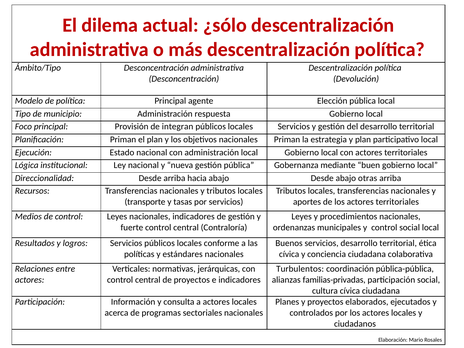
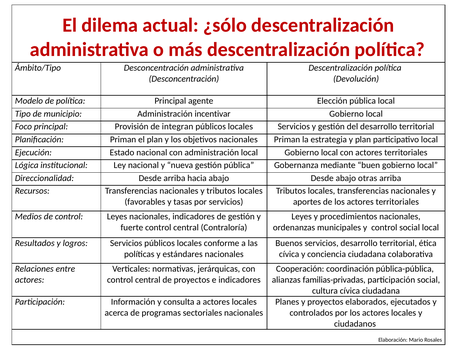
respuesta: respuesta -> incentivar (213, 114)
transporte: transporte -> favorables (145, 202)
Turbulentos: Turbulentos -> Cooperación (300, 269)
